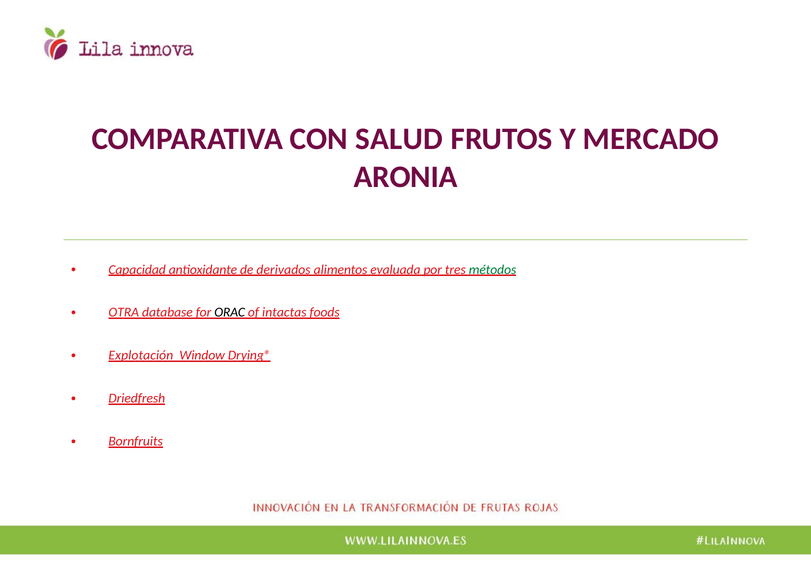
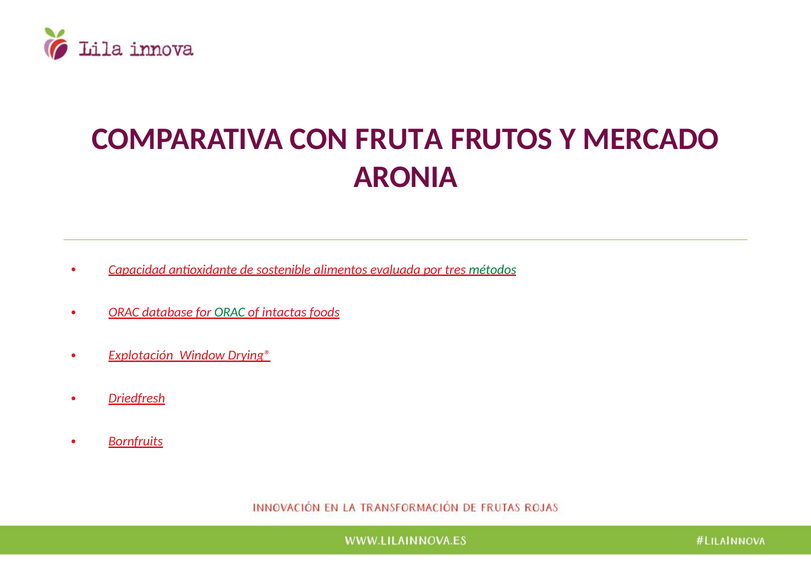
SALUD: SALUD -> FRUTA (399, 139)
derivados: derivados -> sostenible (284, 269)
OTRA: OTRA -> ORAC (124, 312)
ORAC colour: black -> green (230, 312)
